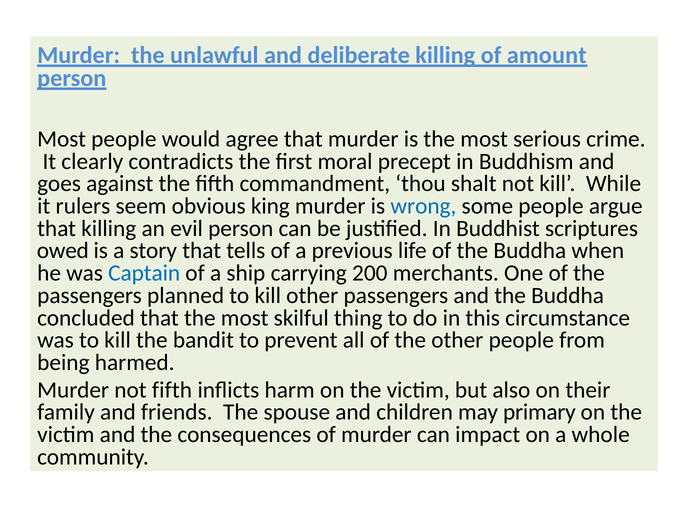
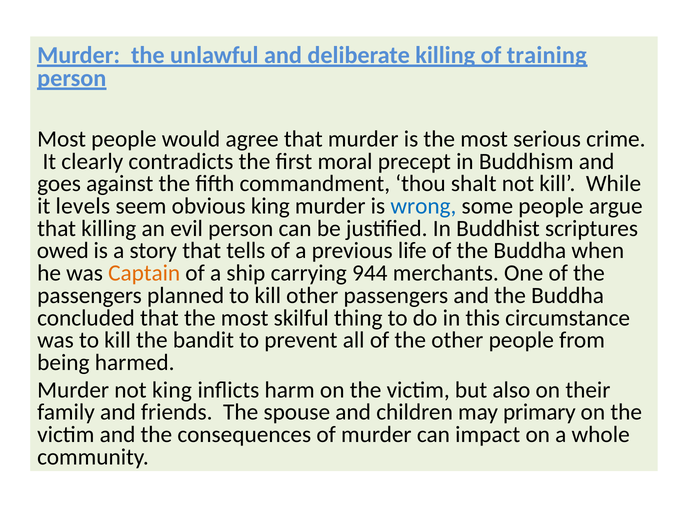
amount: amount -> training (547, 55)
rulers: rulers -> levels (83, 206)
Captain colour: blue -> orange (144, 273)
200: 200 -> 944 (370, 273)
not fifth: fifth -> king (172, 390)
